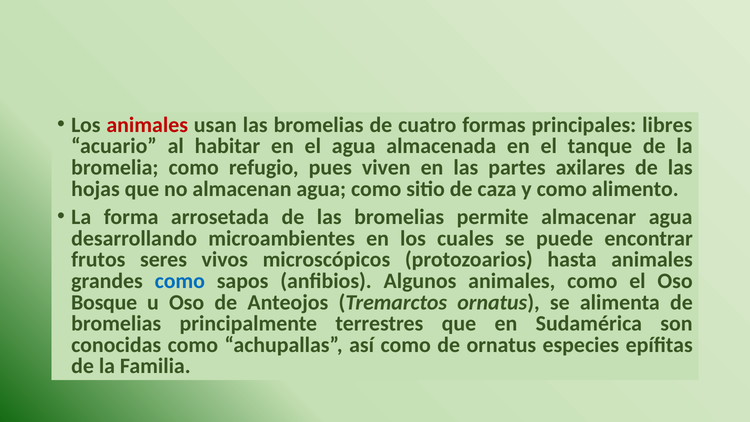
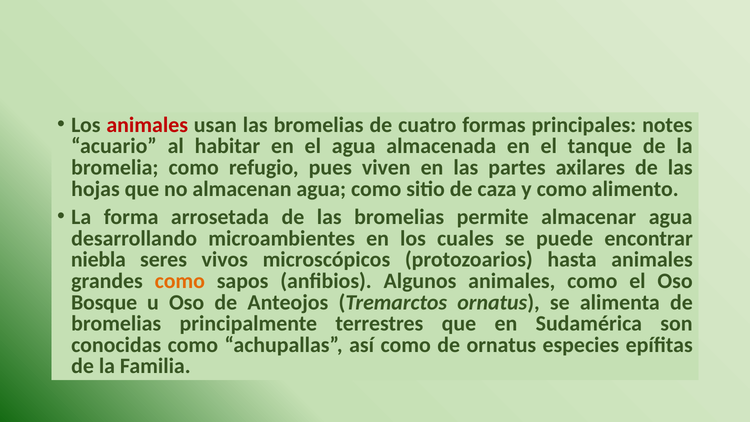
libres: libres -> notes (667, 125)
frutos: frutos -> niebla (98, 260)
como colour: blue -> orange (180, 281)
